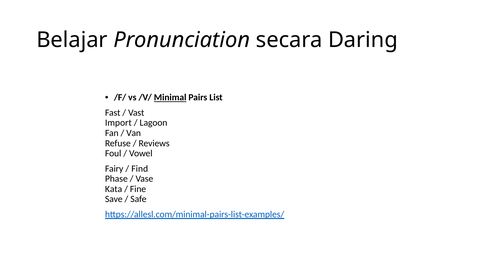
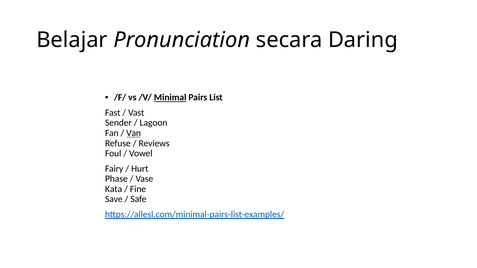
Import: Import -> Sender (118, 123)
Van underline: none -> present (134, 133)
Find: Find -> Hurt (140, 169)
